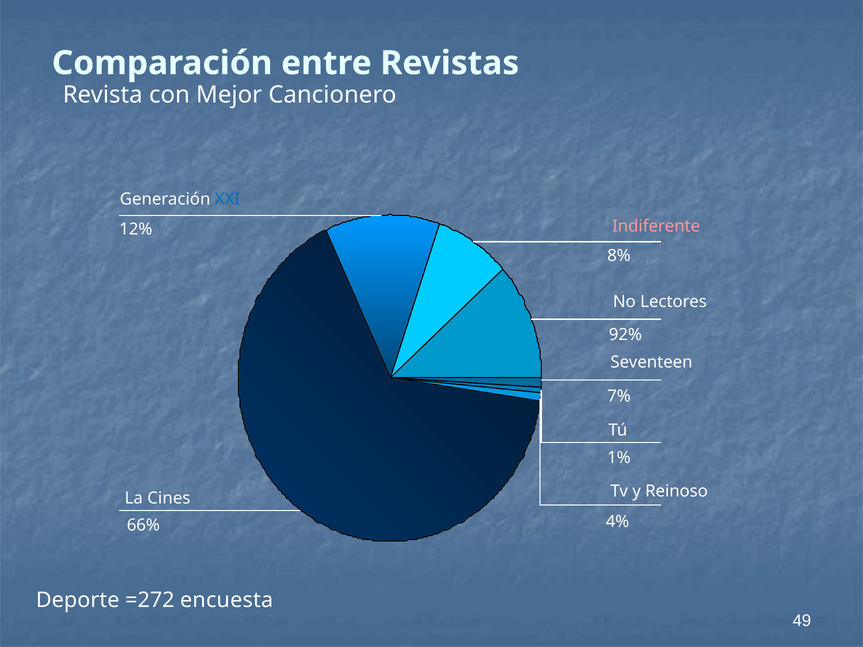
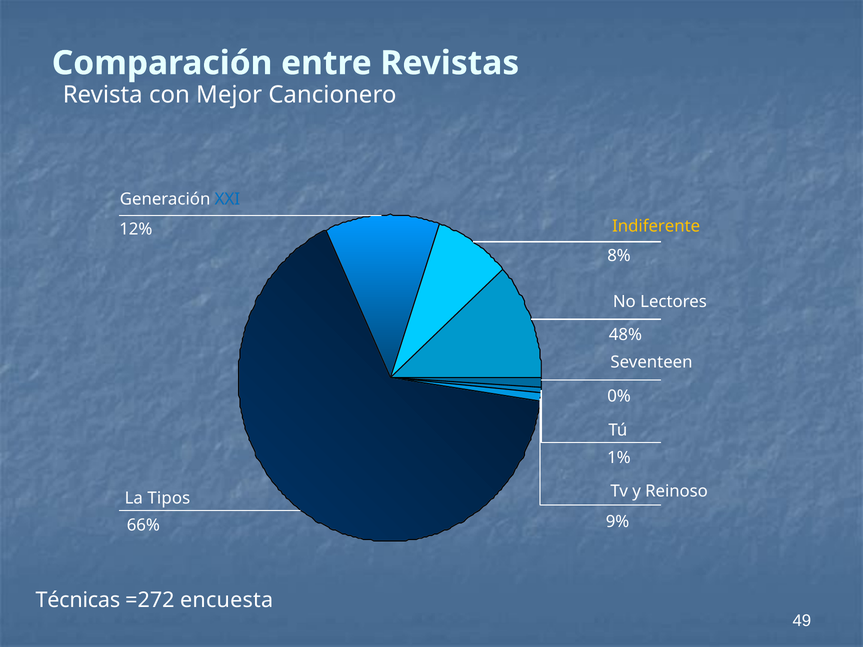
Indiferente colour: pink -> yellow (656, 226)
92%: 92% -> 48% (625, 335)
7%: 7% -> 0% (619, 396)
Cines: Cines -> Tipos (169, 498)
4%: 4% -> 9% (618, 522)
Deporte: Deporte -> Técnicas (78, 601)
